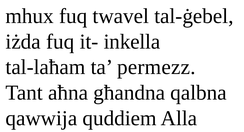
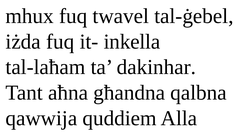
permezz: permezz -> dakinhar (156, 67)
